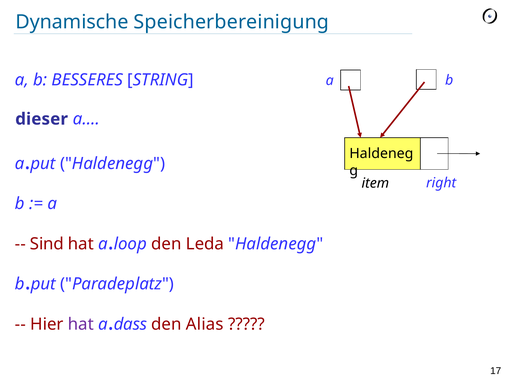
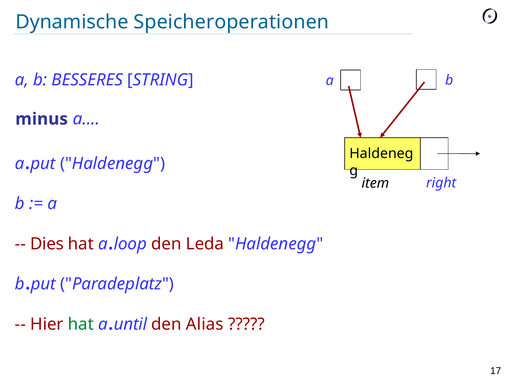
Speicherbereinigung: Speicherbereinigung -> Speicheroperationen (231, 22)
dieser: dieser -> minus (42, 119)
Sind: Sind -> Dies (47, 244)
hat colour: purple -> green (81, 325)
dass: dass -> until (130, 325)
